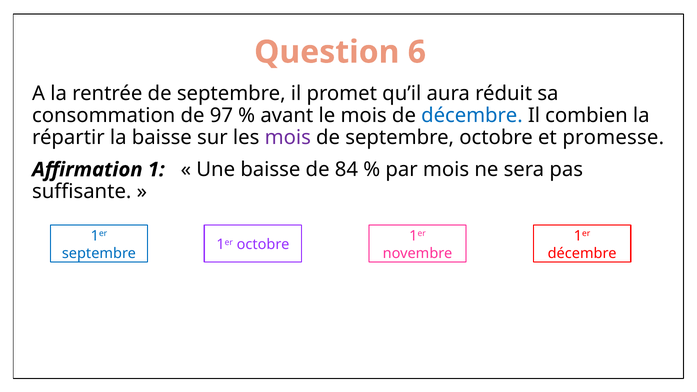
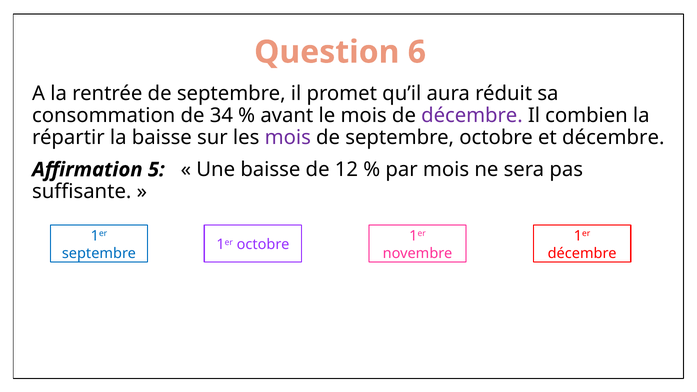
97: 97 -> 34 (221, 116)
décembre colour: blue -> purple (472, 116)
et promesse: promesse -> décembre (613, 138)
1: 1 -> 5 (156, 170)
84: 84 -> 12 (346, 170)
